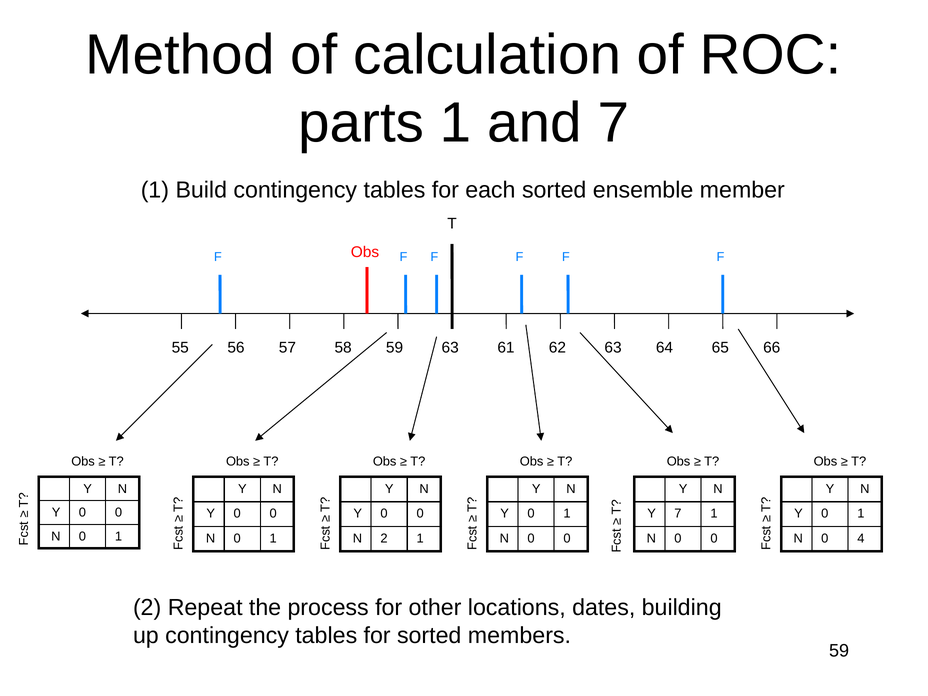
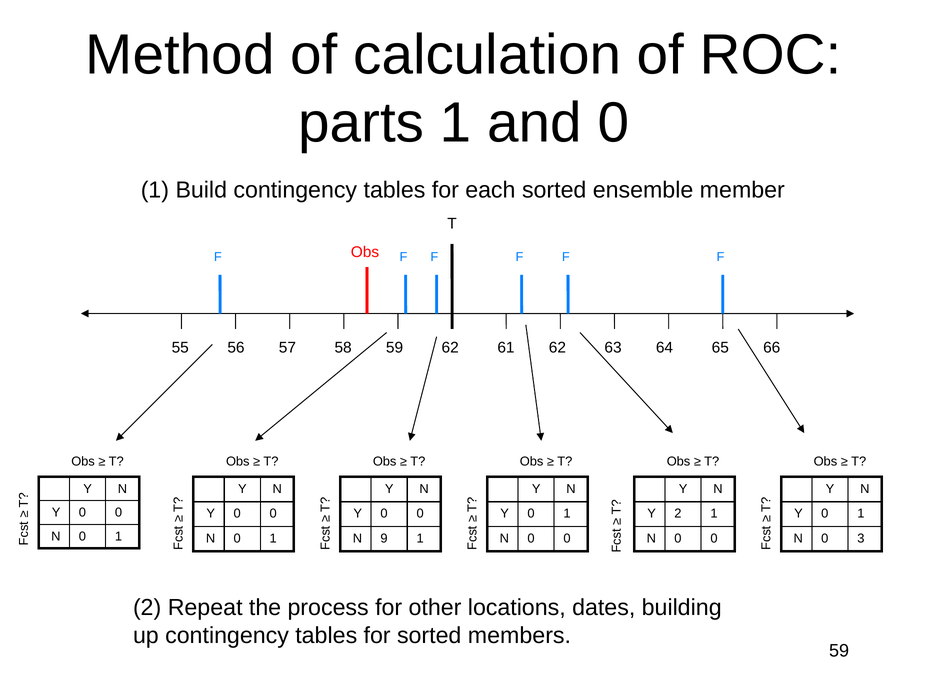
and 7: 7 -> 0 (613, 123)
59 63: 63 -> 62 (450, 347)
Y 7: 7 -> 2 (678, 514)
N 2: 2 -> 9 (384, 539)
4: 4 -> 3 (861, 539)
